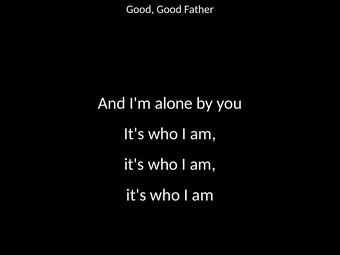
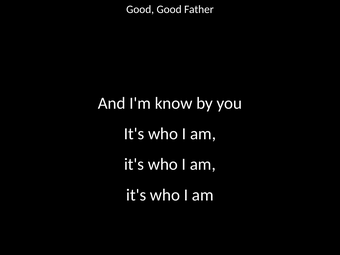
alone: alone -> know (174, 103)
